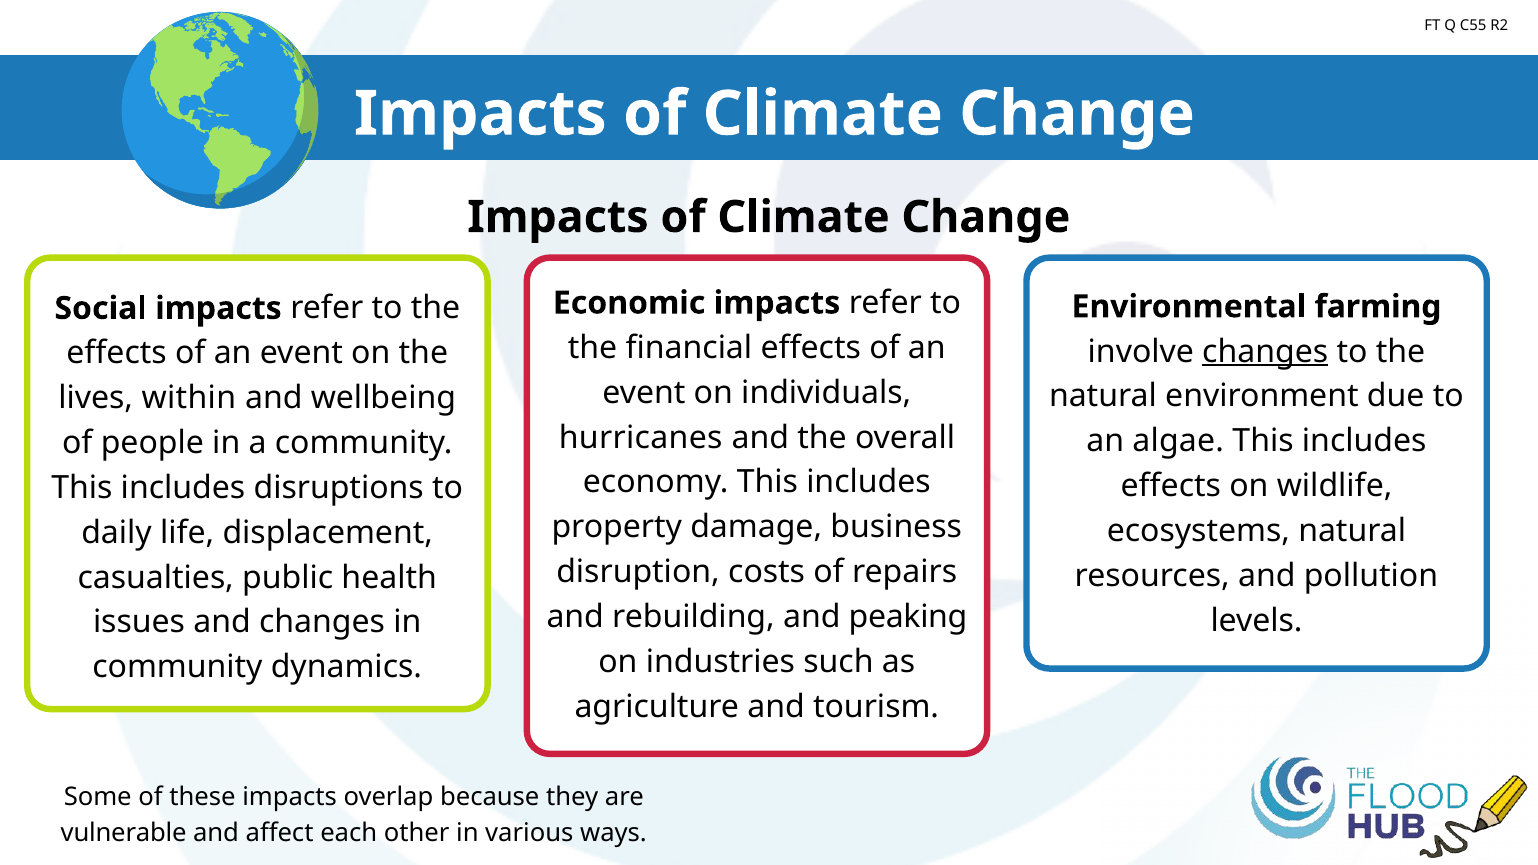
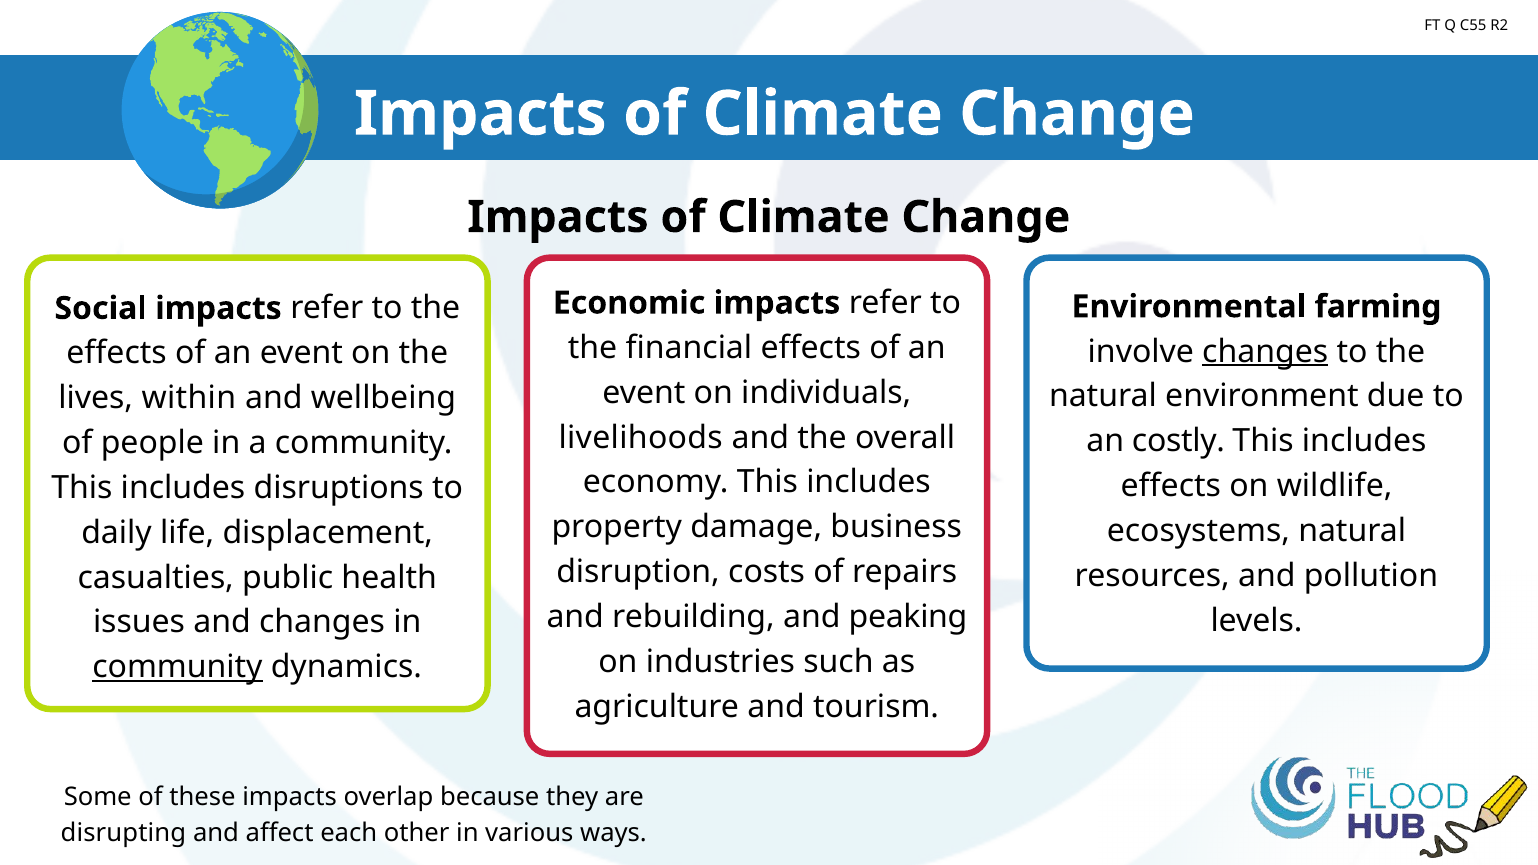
hurricanes: hurricanes -> livelihoods (641, 438)
algae: algae -> costly (1178, 441)
community underline: none -> present (177, 667)
vulnerable: vulnerable -> disrupting (123, 833)
